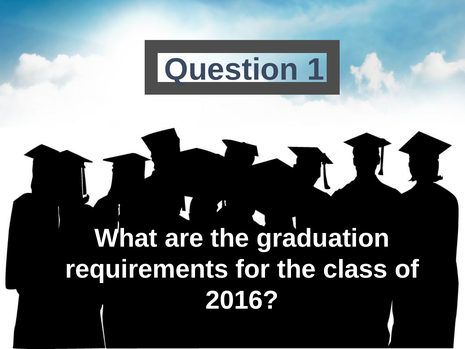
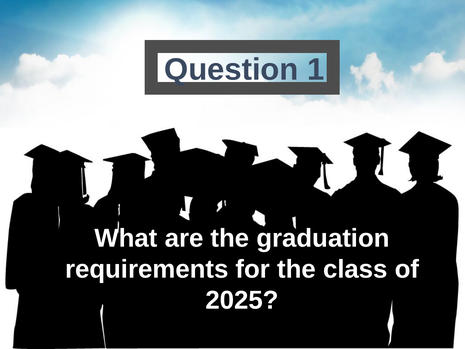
2016: 2016 -> 2025 (242, 300)
